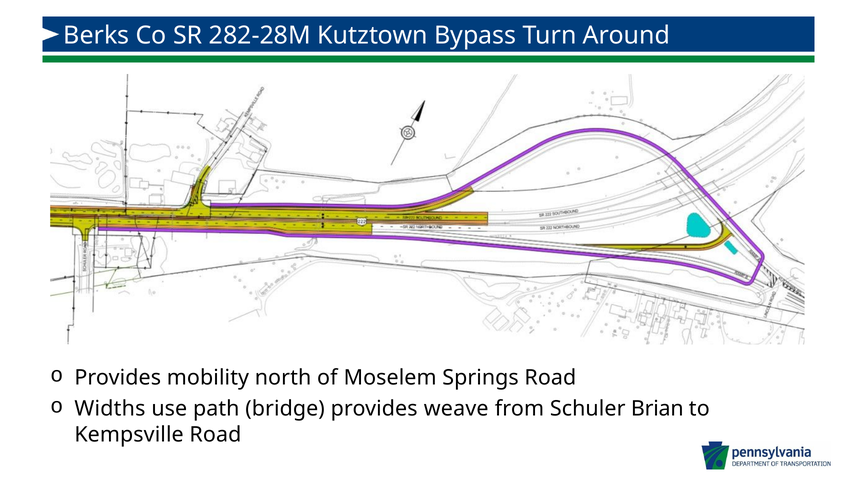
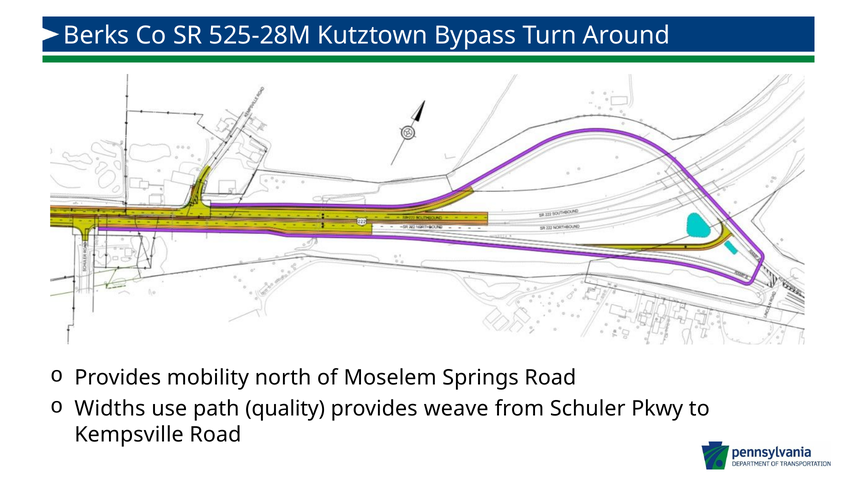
282-28M: 282-28M -> 525-28M (260, 35)
bridge: bridge -> quality (285, 409)
Brian: Brian -> Pkwy (657, 409)
